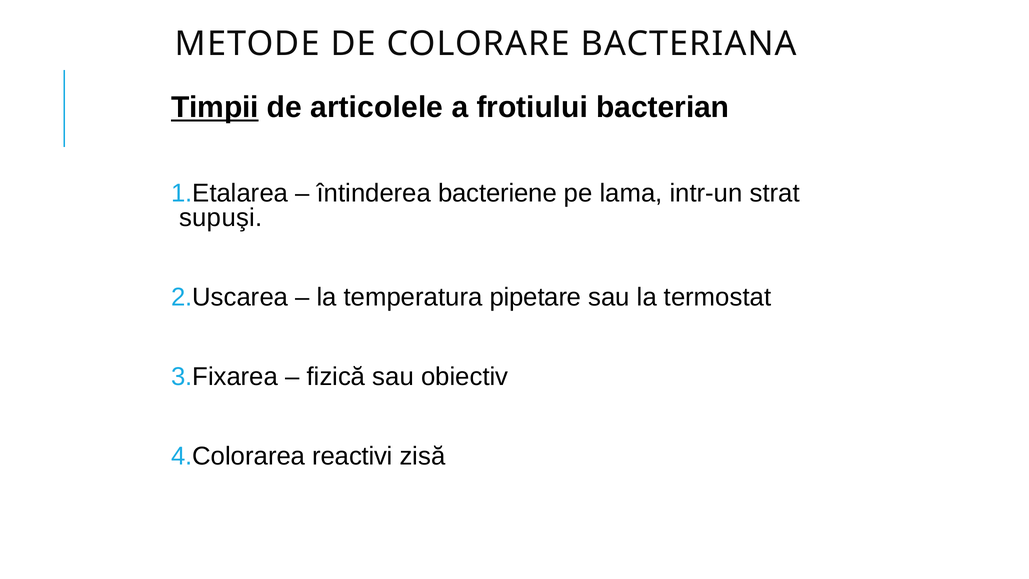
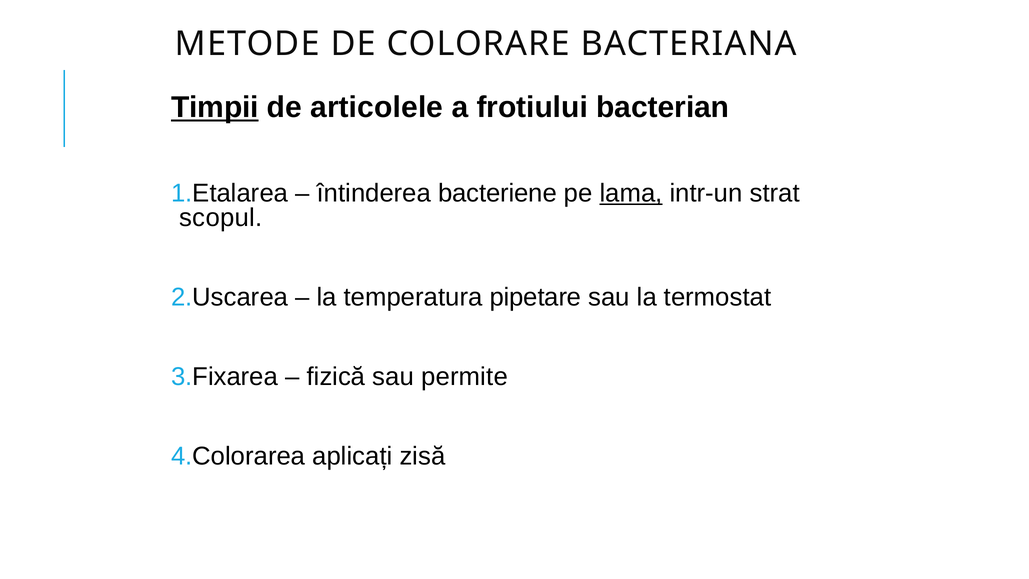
lama underline: none -> present (631, 193)
supuşi: supuşi -> scopul (221, 218)
obiectiv: obiectiv -> permite (465, 377)
reactivi: reactivi -> aplicați (352, 456)
